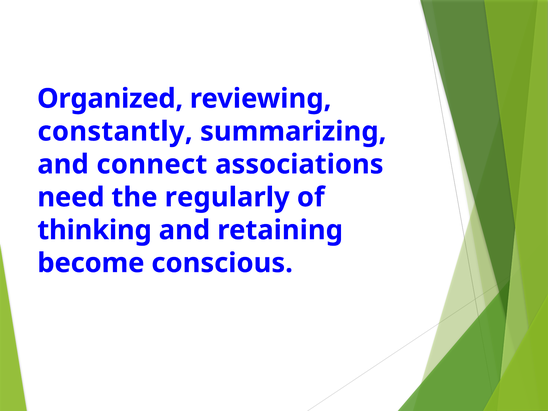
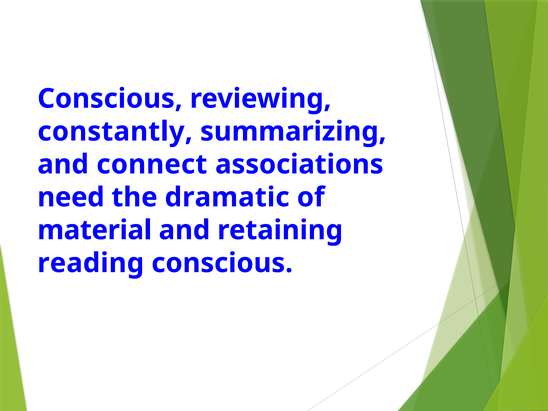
Organized: Organized -> Conscious (110, 99)
regularly: regularly -> dramatic (227, 197)
thinking: thinking -> material (95, 230)
become: become -> reading (91, 263)
